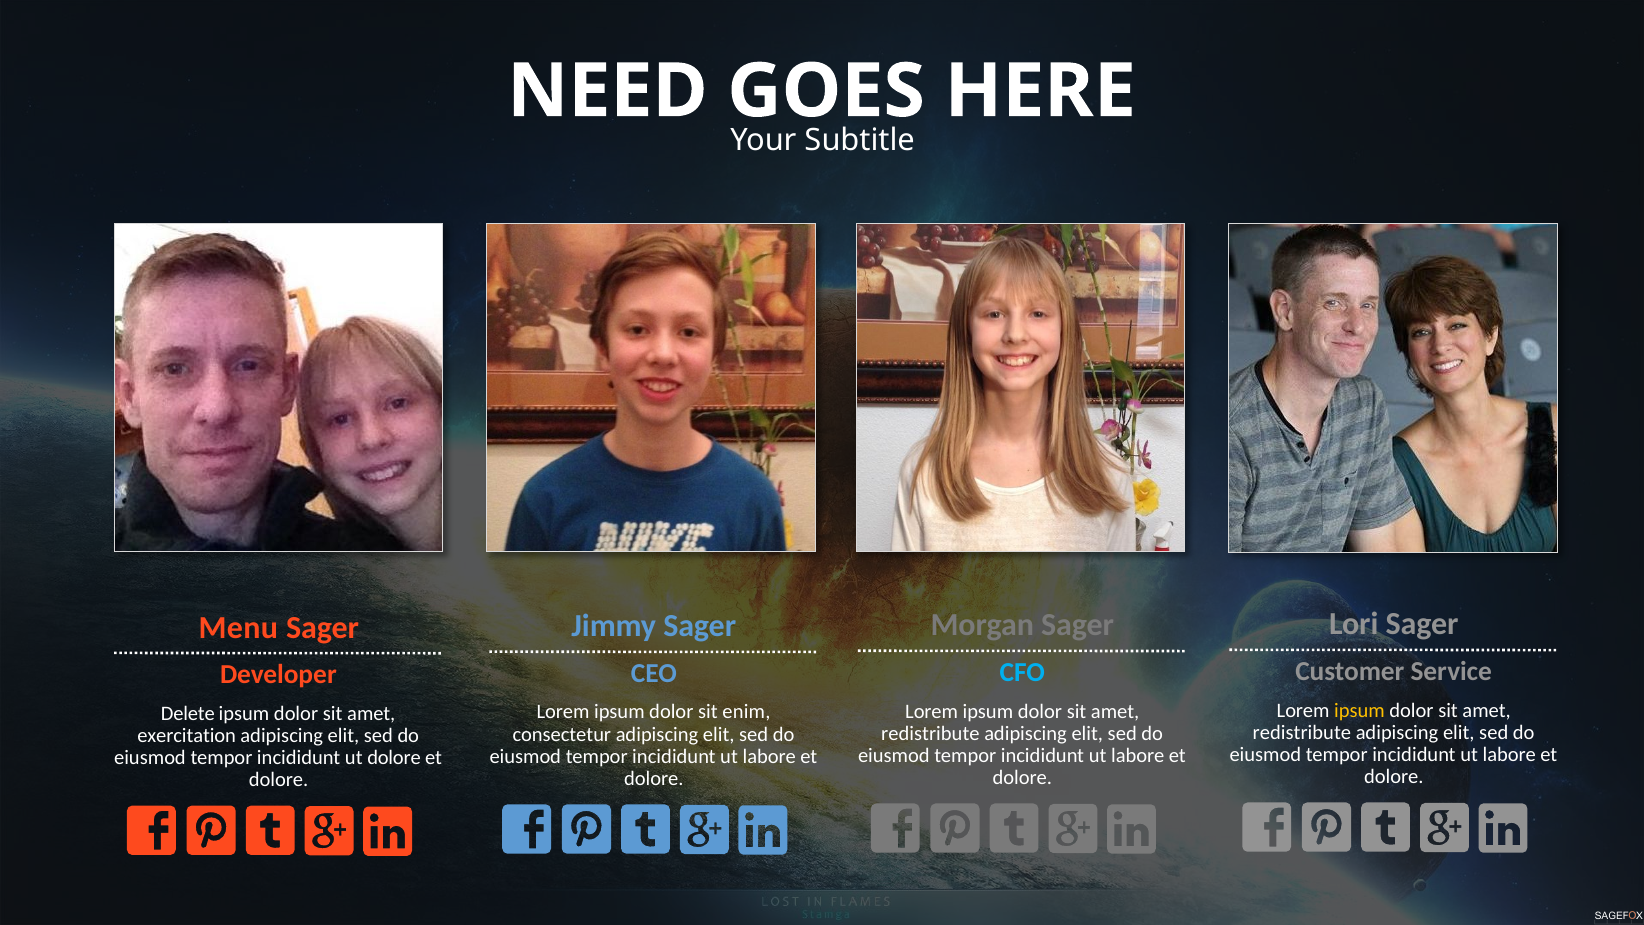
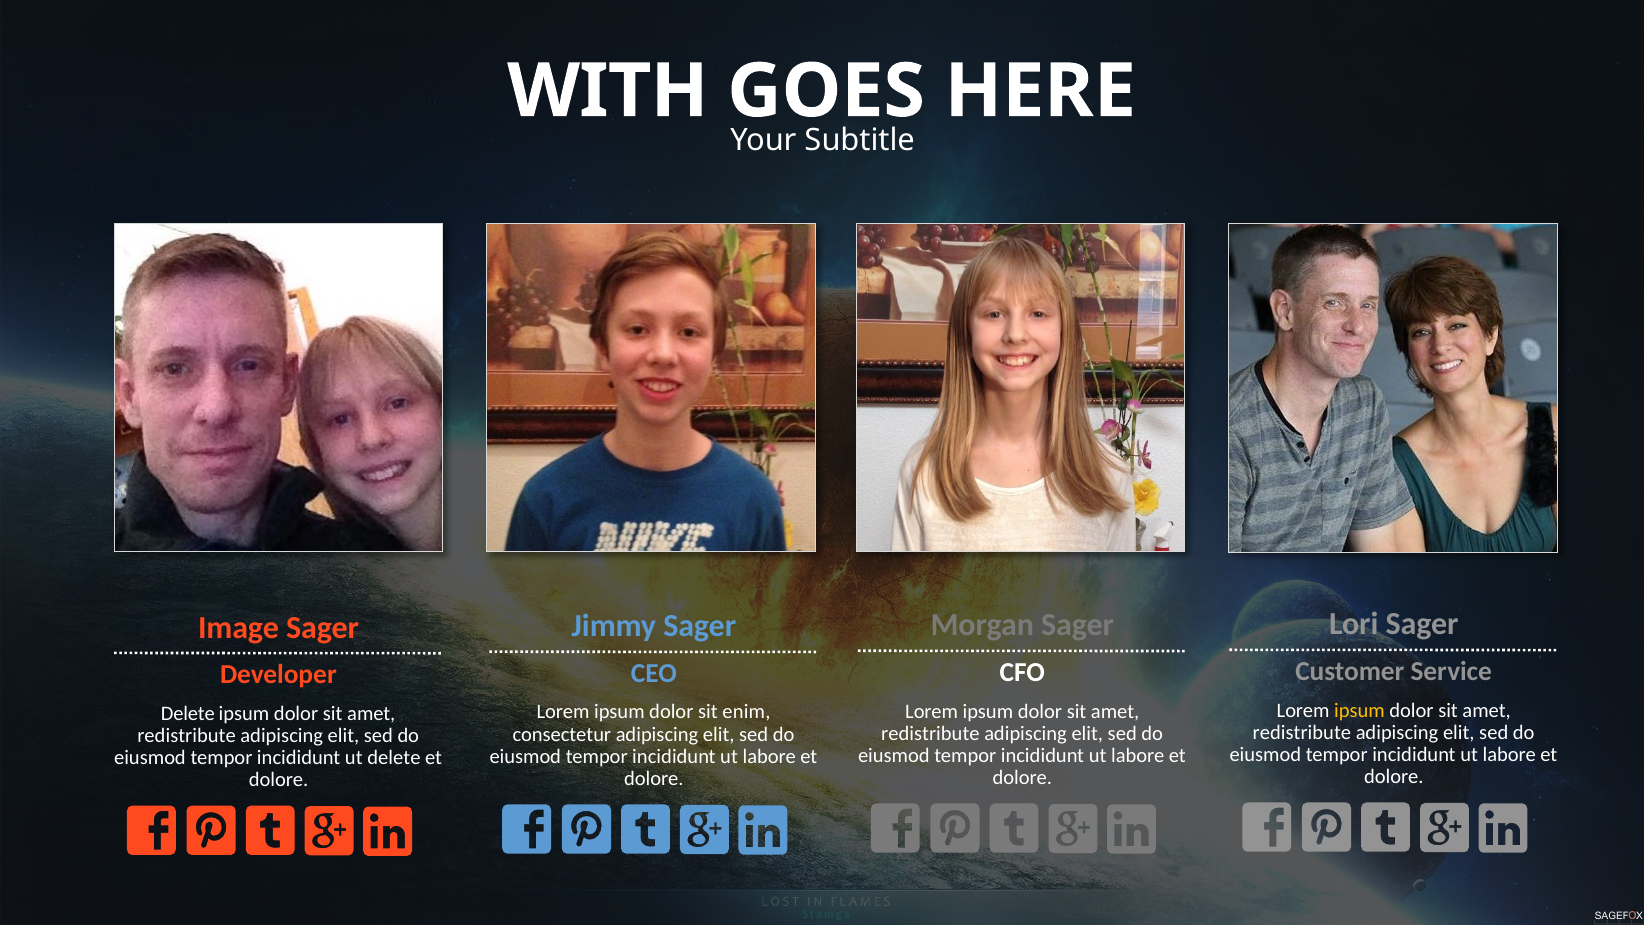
NEED: NEED -> WITH (608, 91)
Menu: Menu -> Image (239, 627)
CFO colour: light blue -> white (1022, 672)
exercitation: exercitation -> redistribute (187, 735)
ut dolore: dolore -> delete (394, 758)
